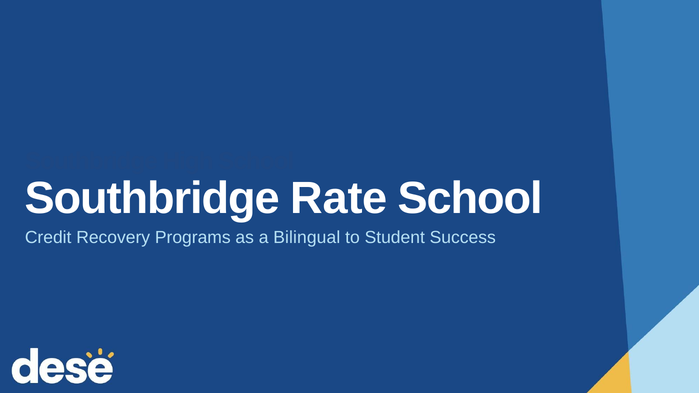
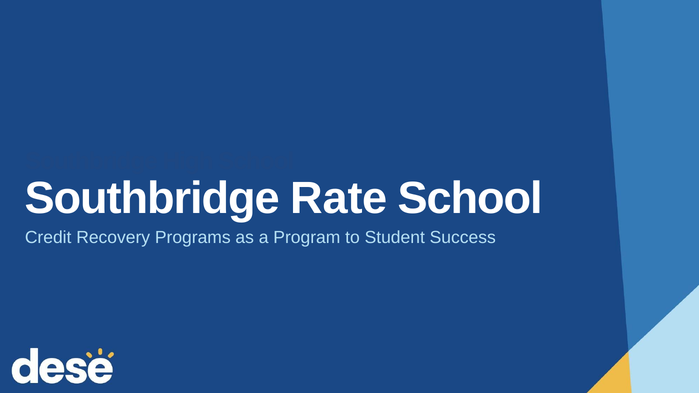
Bilingual: Bilingual -> Program (307, 238)
